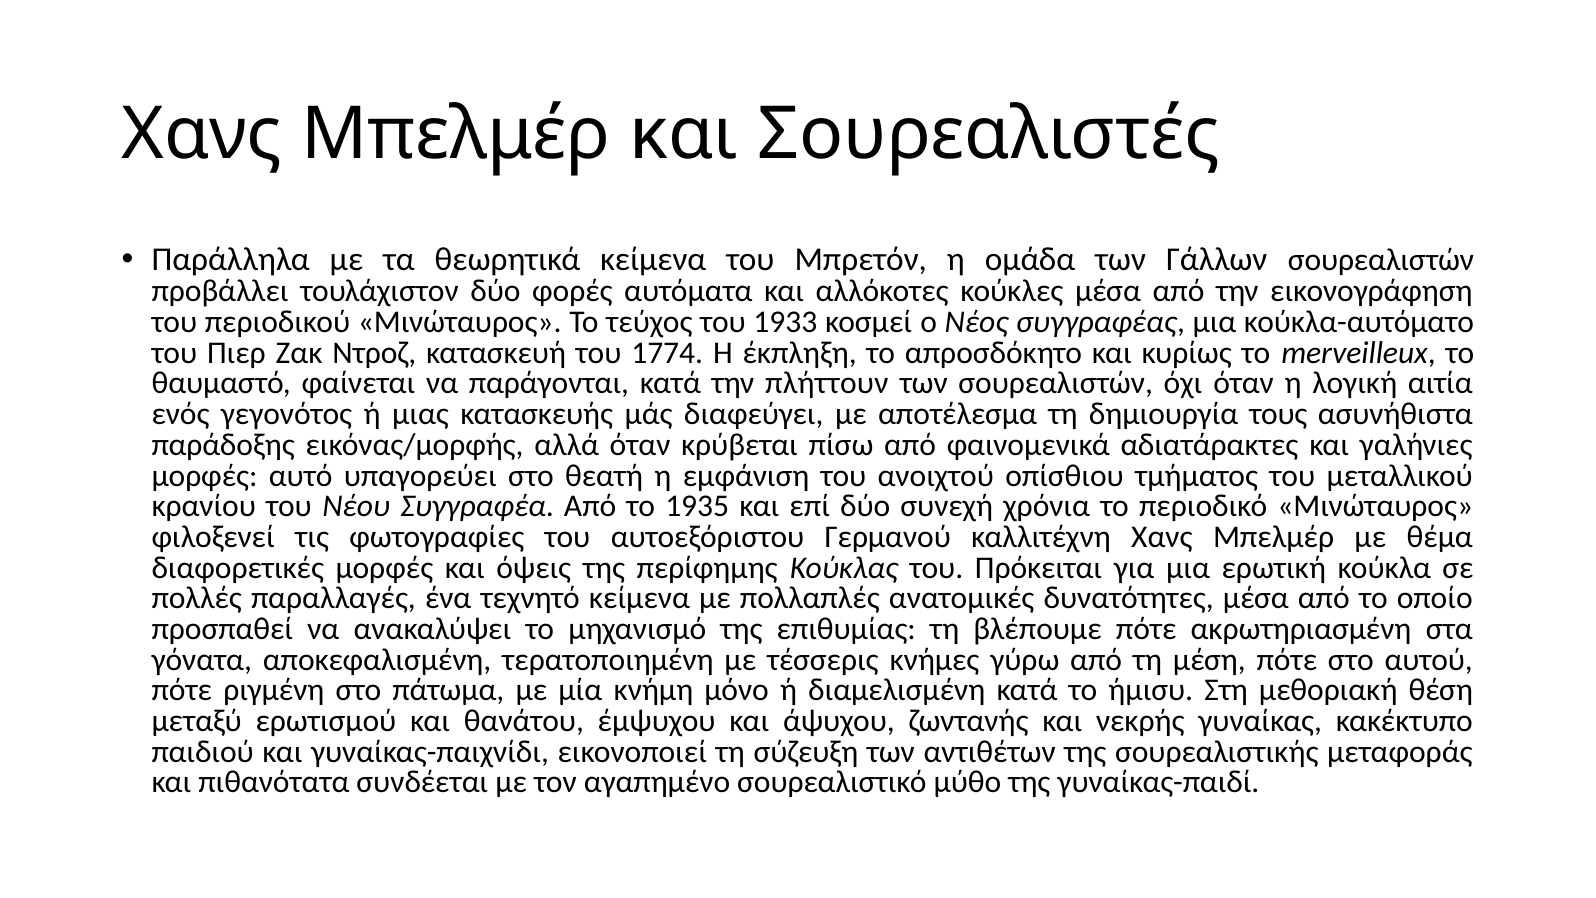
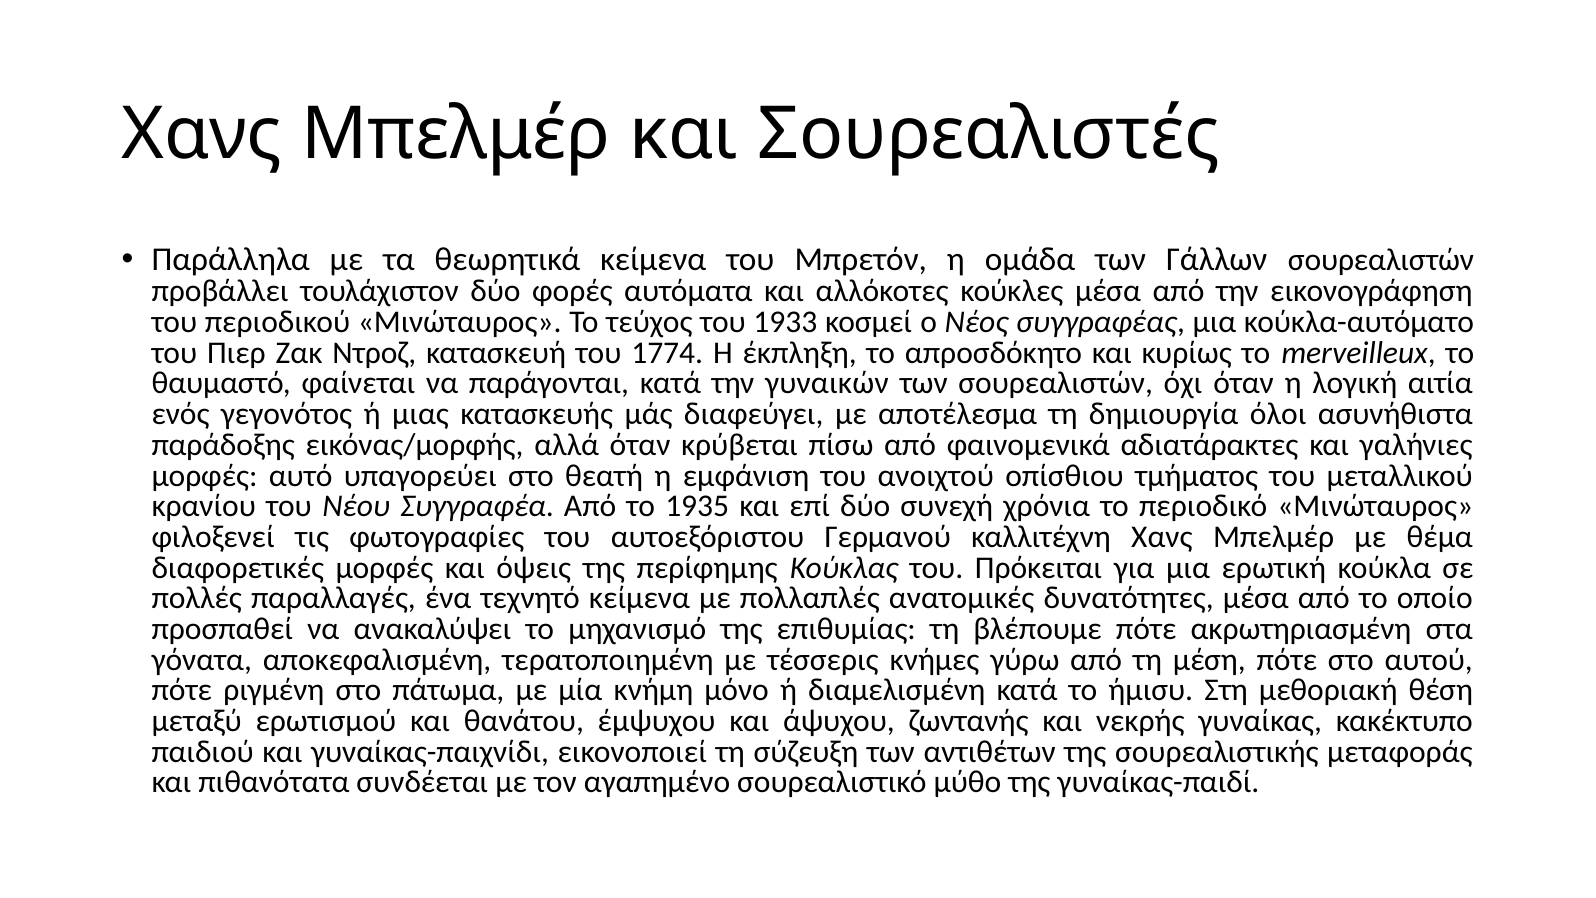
πλήττουν: πλήττουν -> γυναικών (827, 383)
τους: τους -> όλοι (1278, 414)
